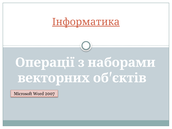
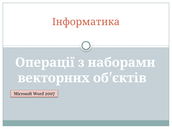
Інформатика underline: present -> none (86, 22)
